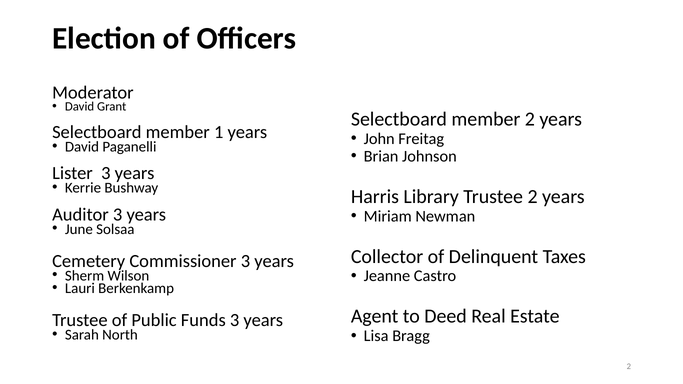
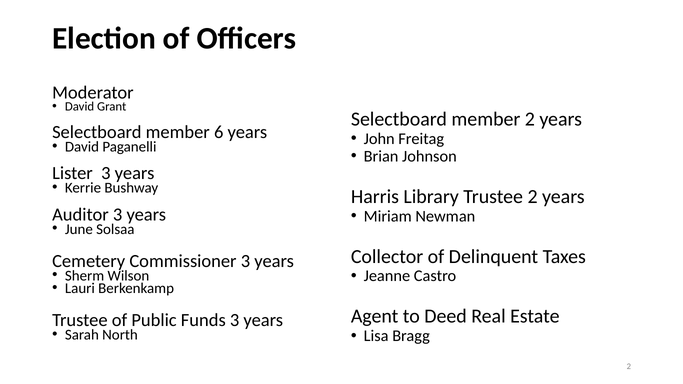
1: 1 -> 6 (219, 132)
